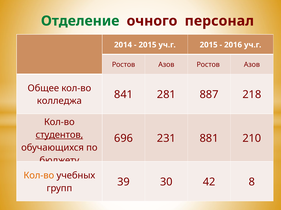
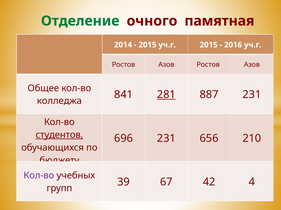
персонал: персонал -> памятная (219, 21)
281 underline: none -> present (166, 95)
887 218: 218 -> 231 (252, 95)
881: 881 -> 656 (209, 139)
Кол-во colour: orange -> purple (39, 176)
30: 30 -> 67 (166, 183)
8: 8 -> 4 (252, 183)
